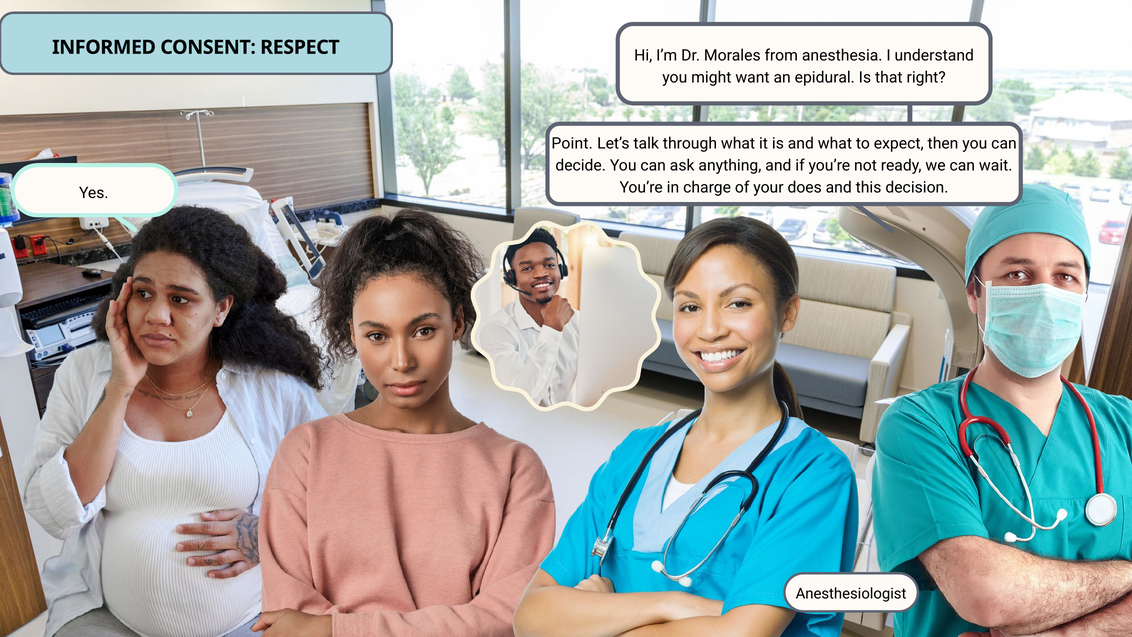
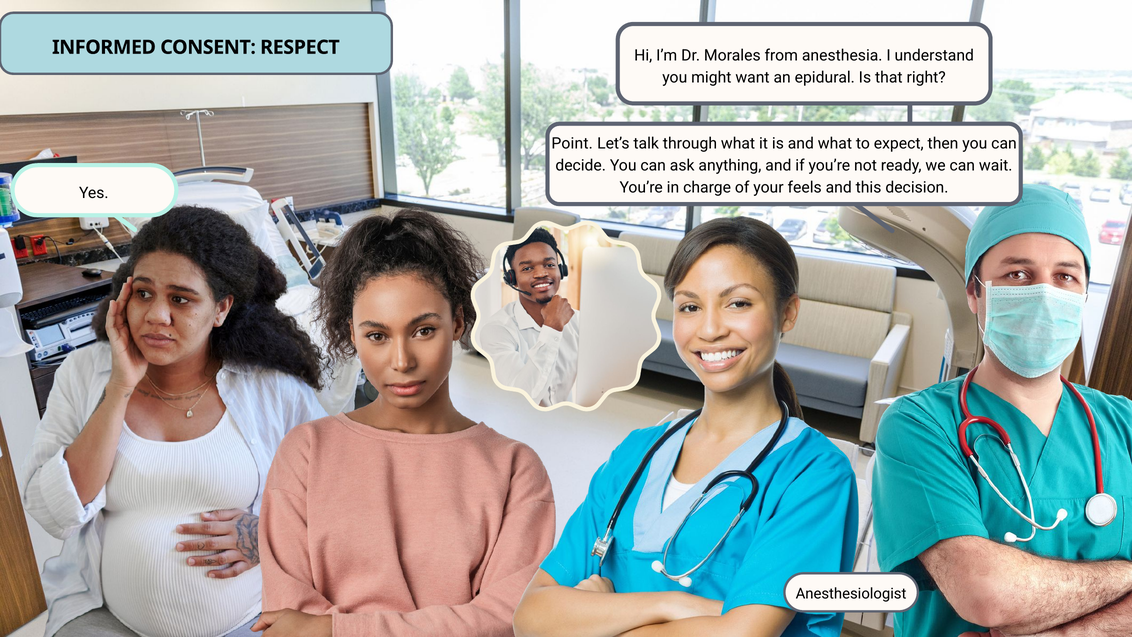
does: does -> feels (805, 187)
